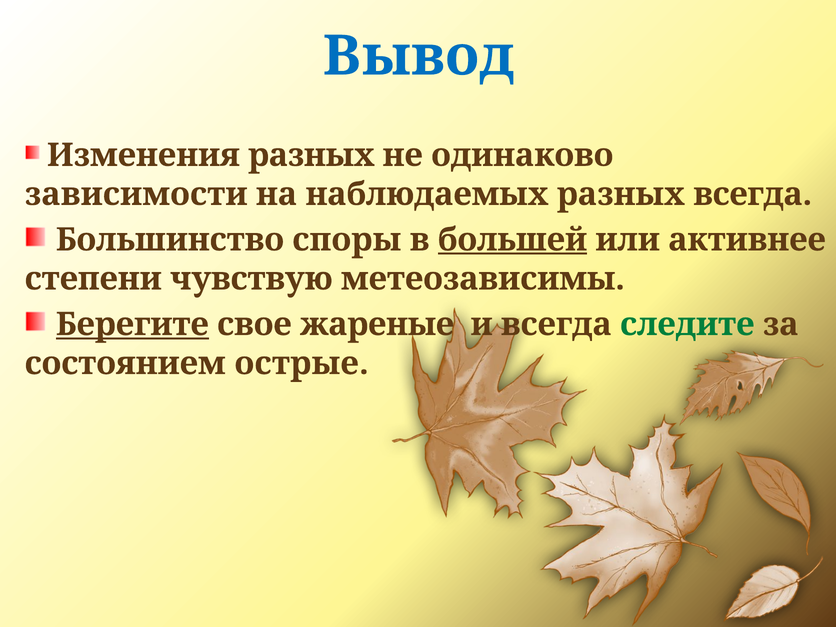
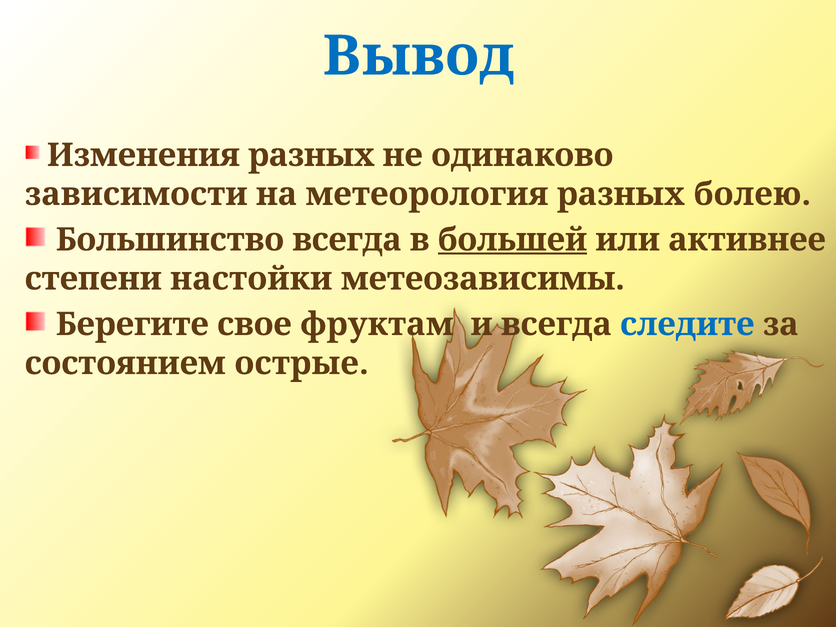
наблюдаемых: наблюдаемых -> метеорология (427, 194)
разных всегда: всегда -> болею (752, 194)
Большинство споры: споры -> всегда (347, 240)
чувствую: чувствую -> настойки (251, 279)
Берегите underline: present -> none (132, 324)
жареные: жареные -> фруктам (377, 324)
следите colour: green -> blue (687, 324)
